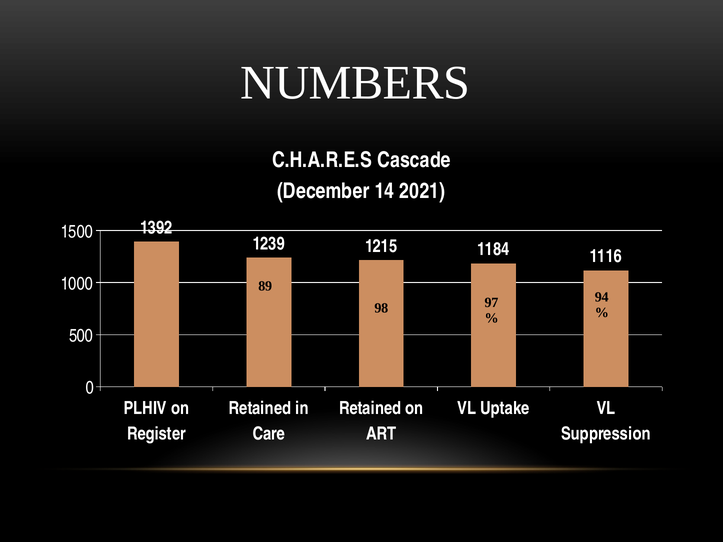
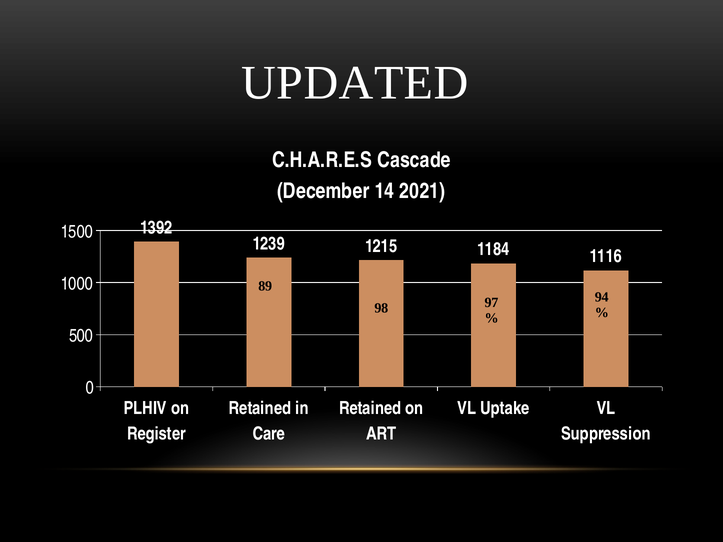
NUMBERS: NUMBERS -> UPDATED (355, 83)
